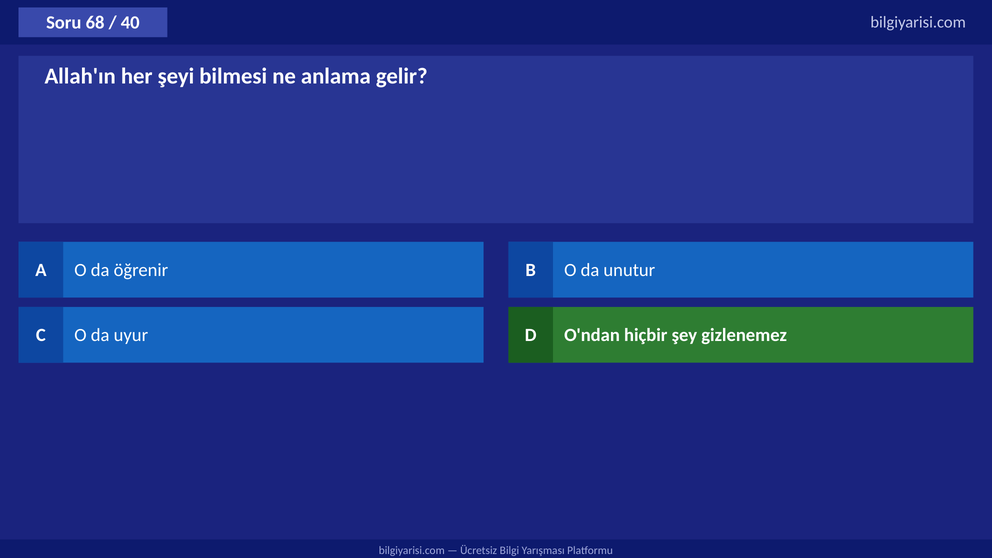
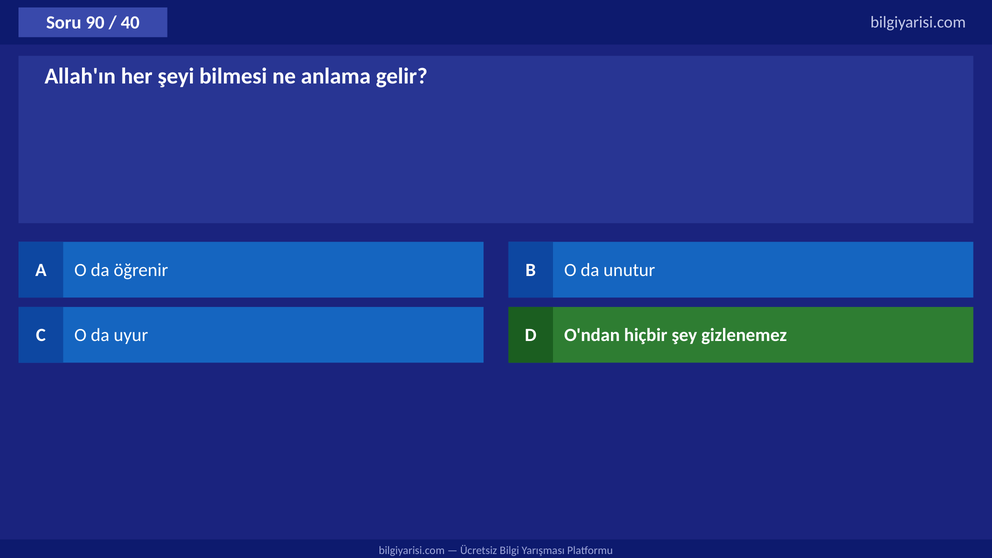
68: 68 -> 90 (95, 23)
